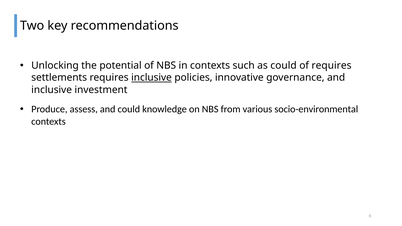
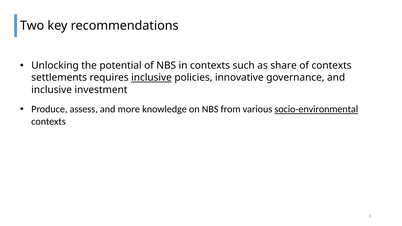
as could: could -> share (284, 66)
of requires: requires -> contexts (332, 66)
and could: could -> more (129, 109)
socio-environmental underline: none -> present (316, 109)
